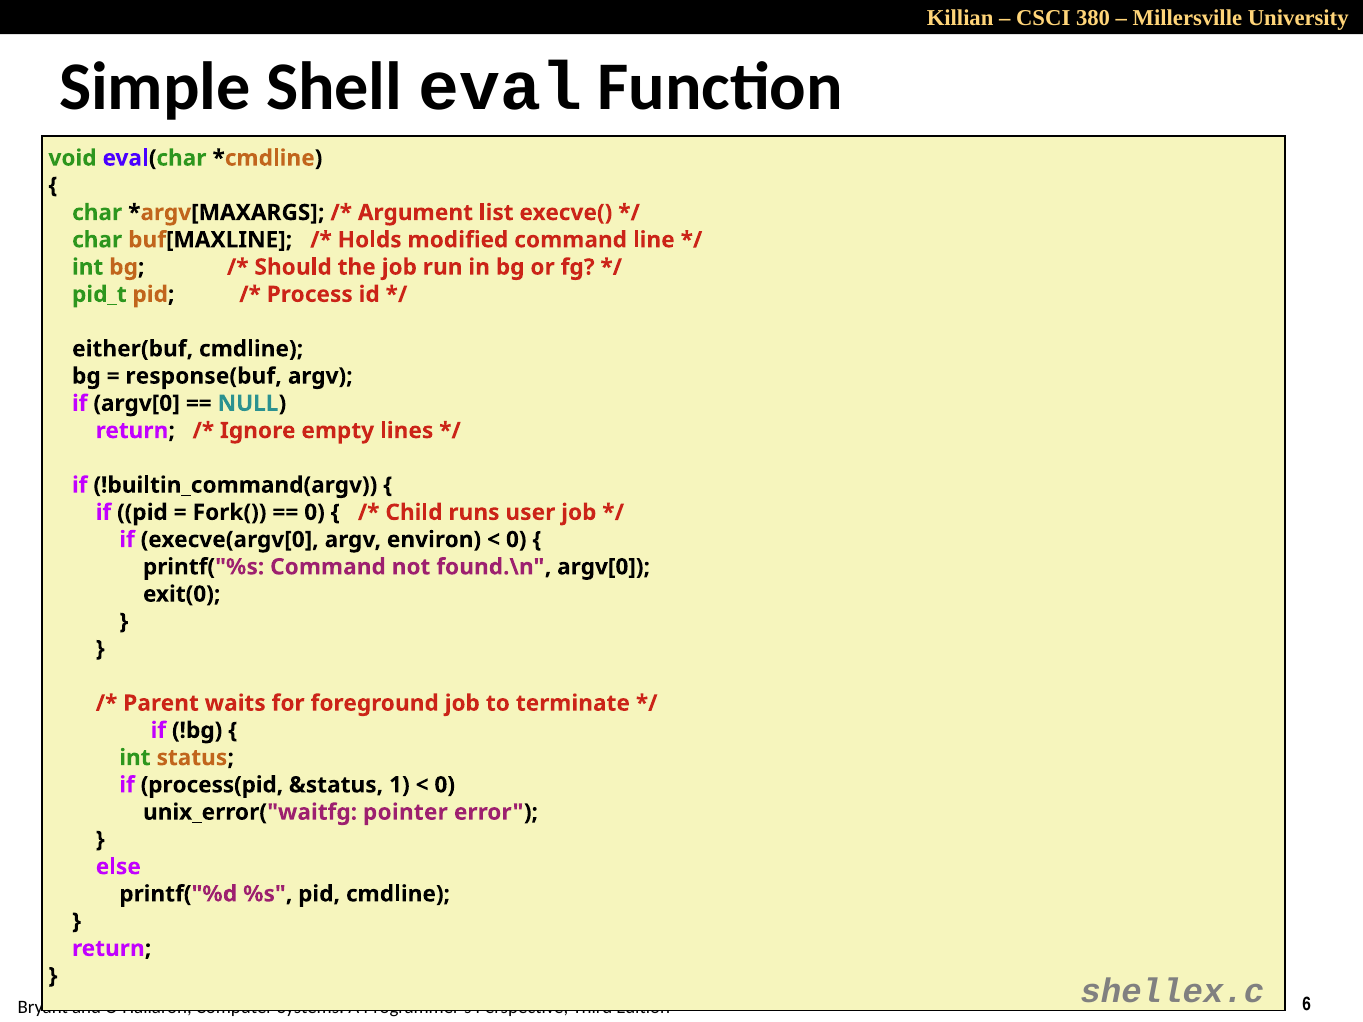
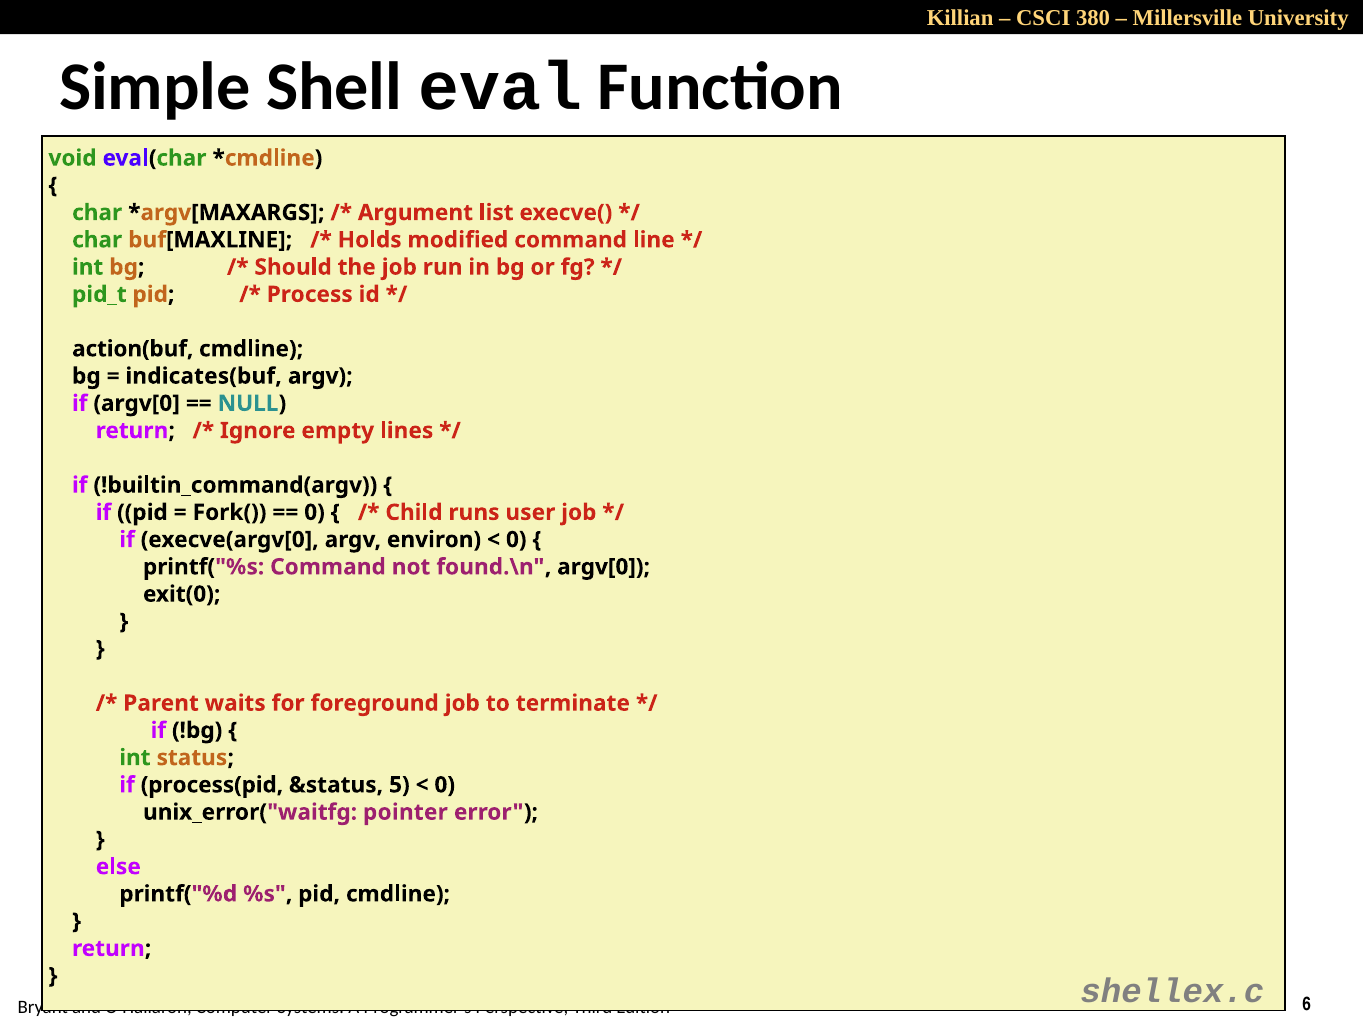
either(buf: either(buf -> action(buf (133, 349)
response(buf: response(buf -> indicates(buf (204, 376)
1: 1 -> 5 (399, 785)
